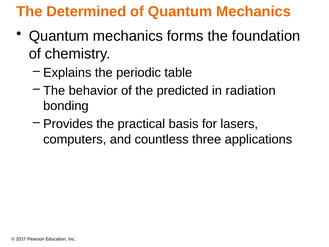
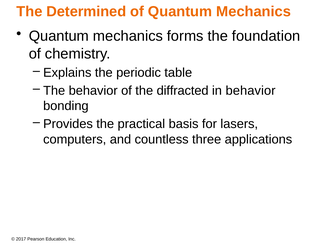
predicted: predicted -> diffracted (183, 90)
in radiation: radiation -> behavior (251, 90)
